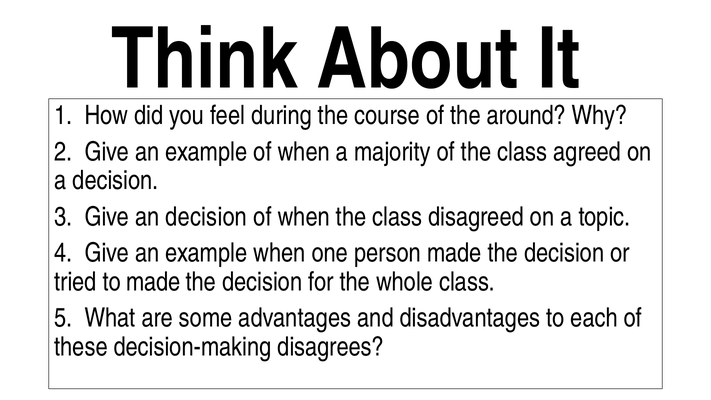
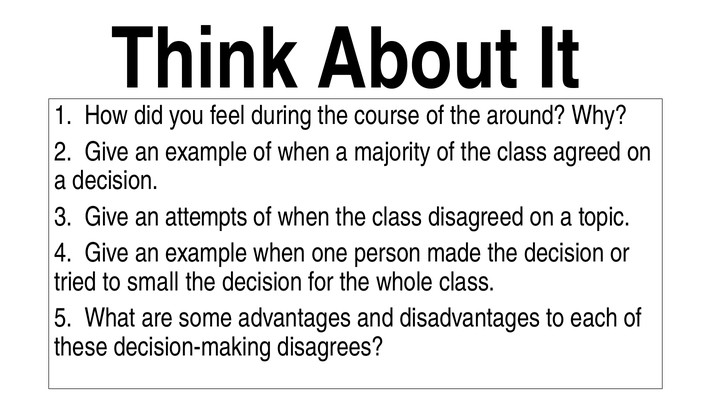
an decision: decision -> attempts (207, 217)
to made: made -> small (153, 282)
